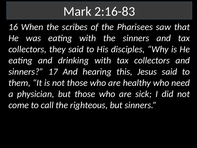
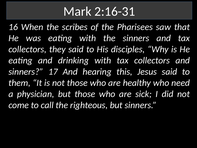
2:16-83: 2:16-83 -> 2:16-31 (115, 11)
